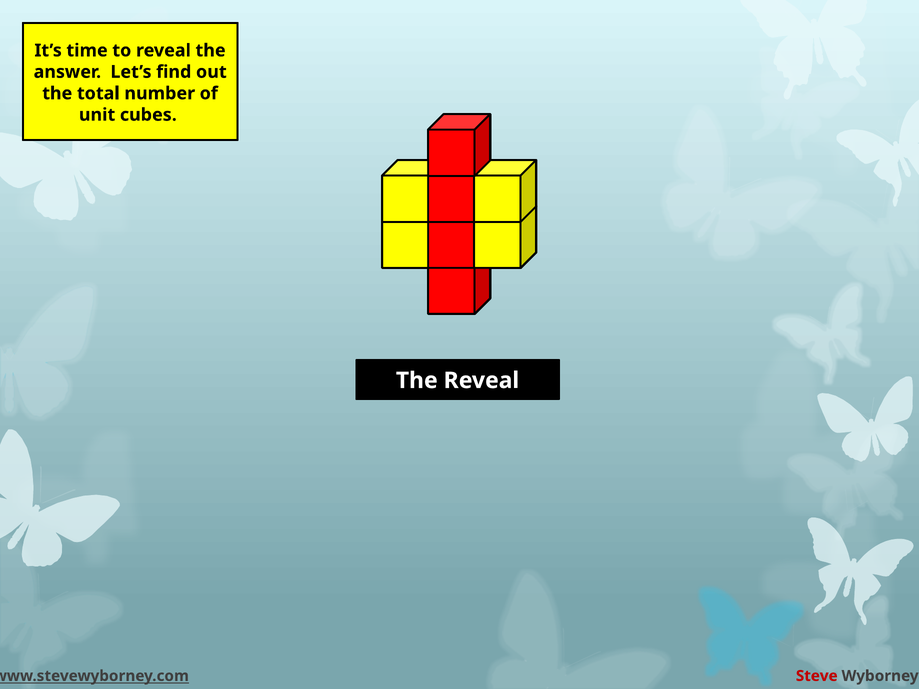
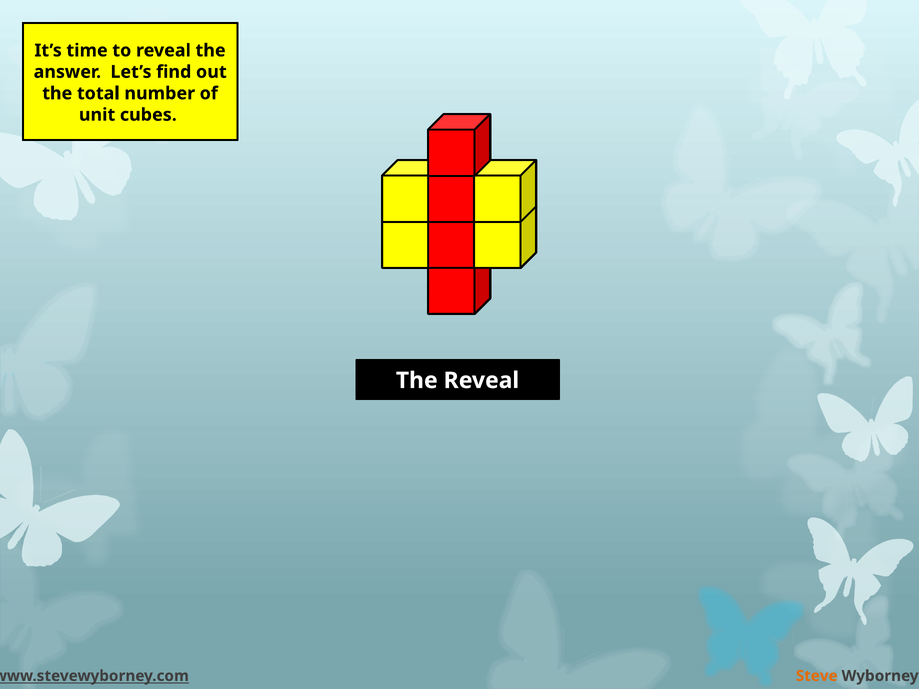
Steve colour: red -> orange (817, 676)
